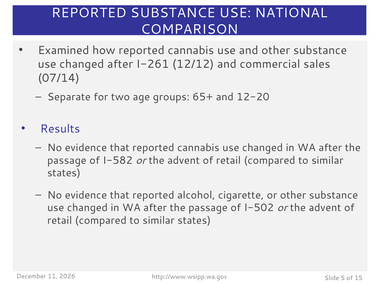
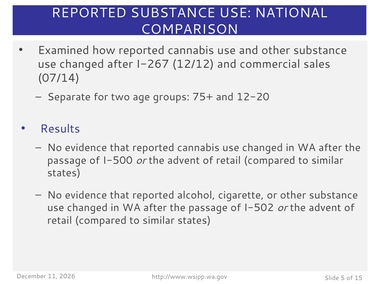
I-261: I-261 -> I-267 (153, 64)
65+: 65+ -> 75+ (203, 97)
I-582: I-582 -> I-500 (118, 160)
